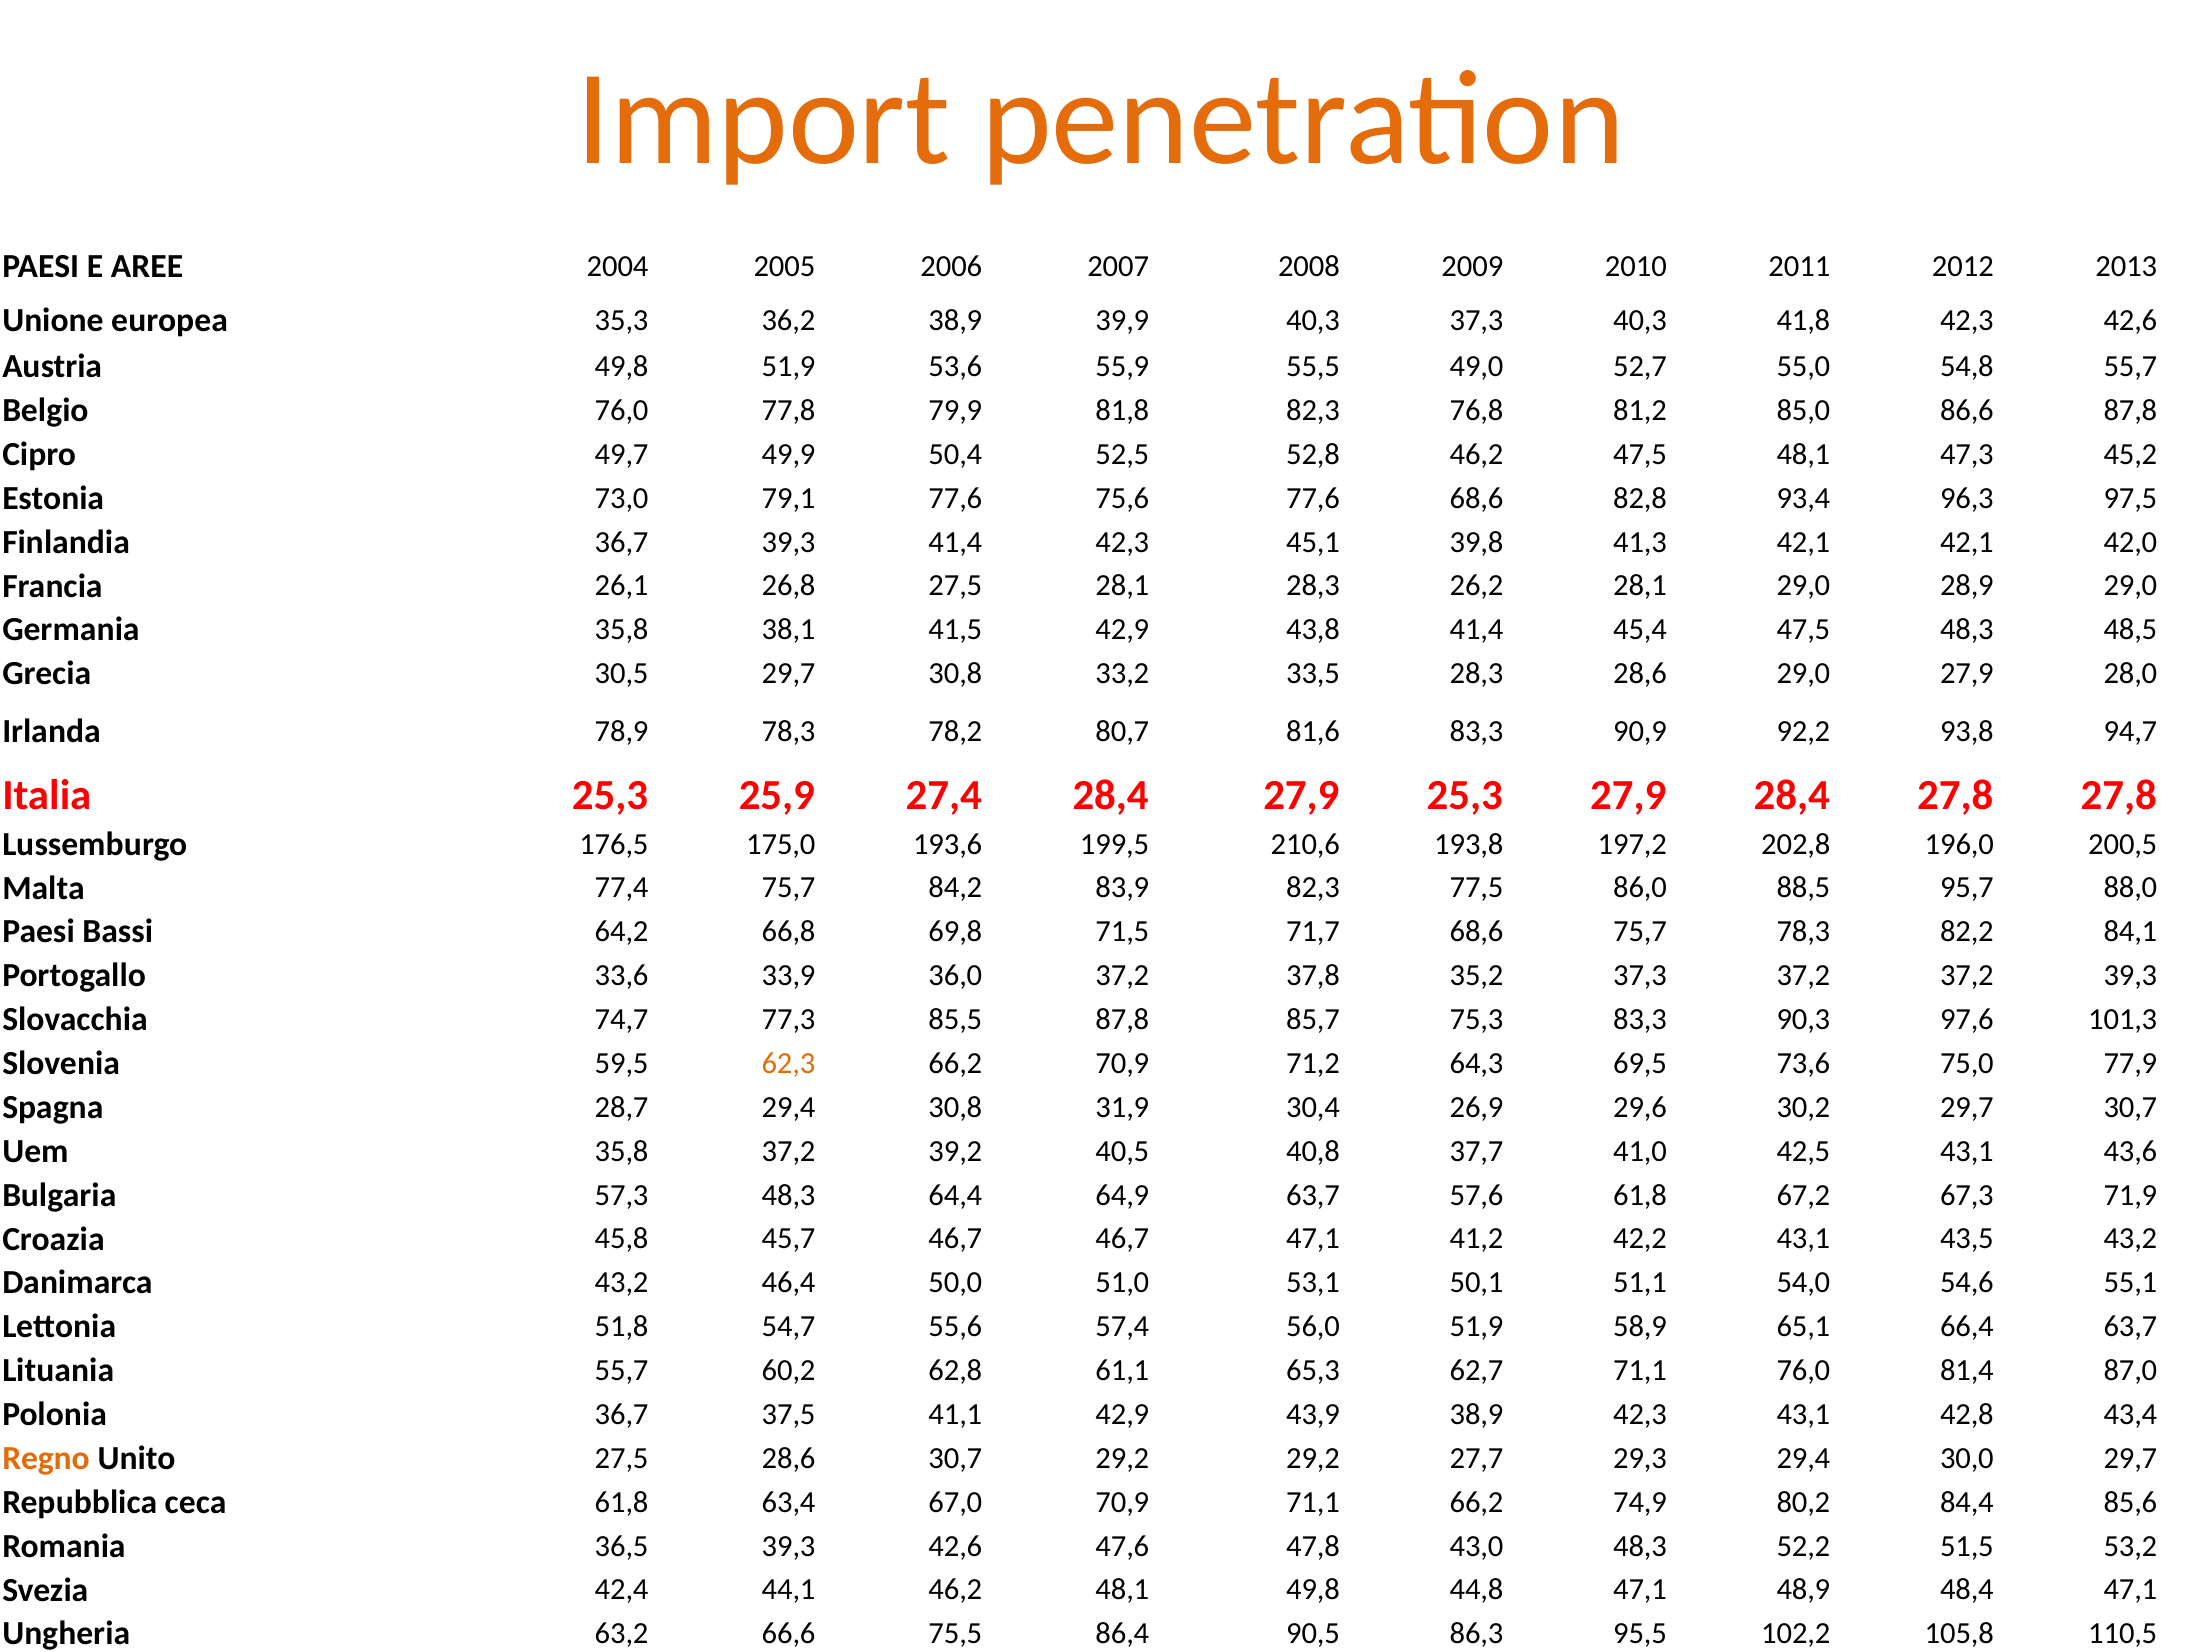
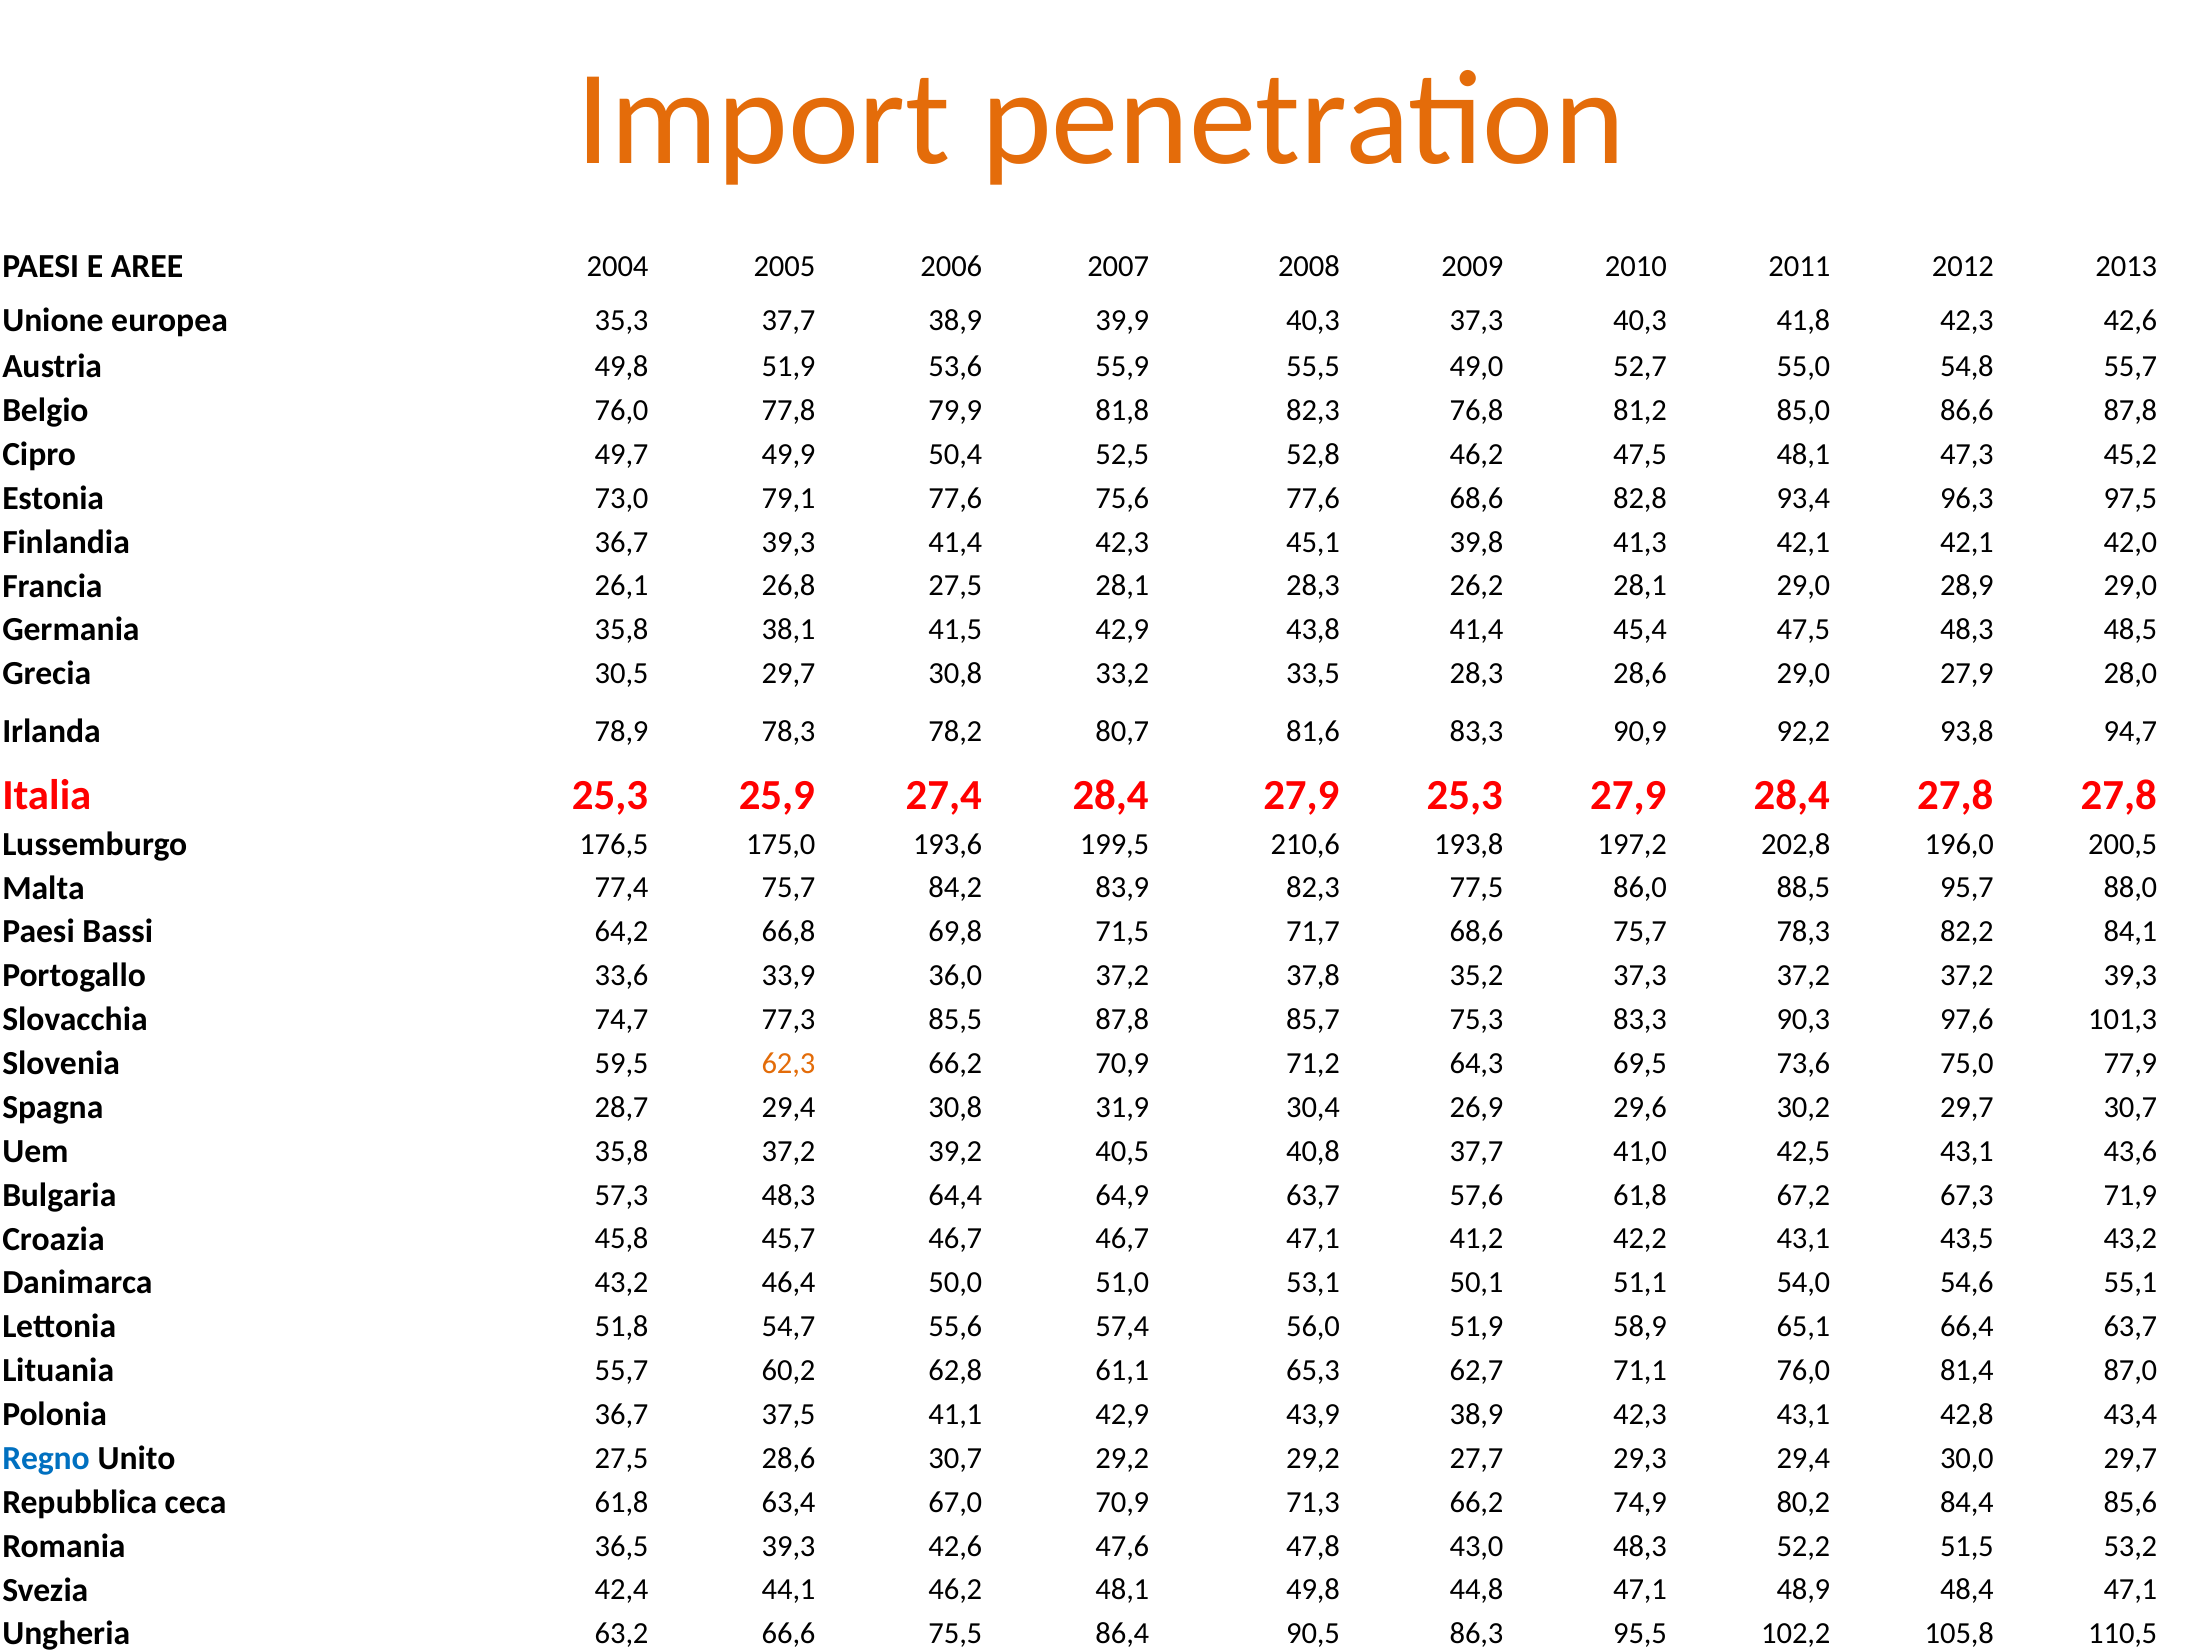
35,3 36,2: 36,2 -> 37,7 (788, 320)
Regno colour: orange -> blue (46, 1459)
70,9 71,1: 71,1 -> 71,3 (1313, 1502)
